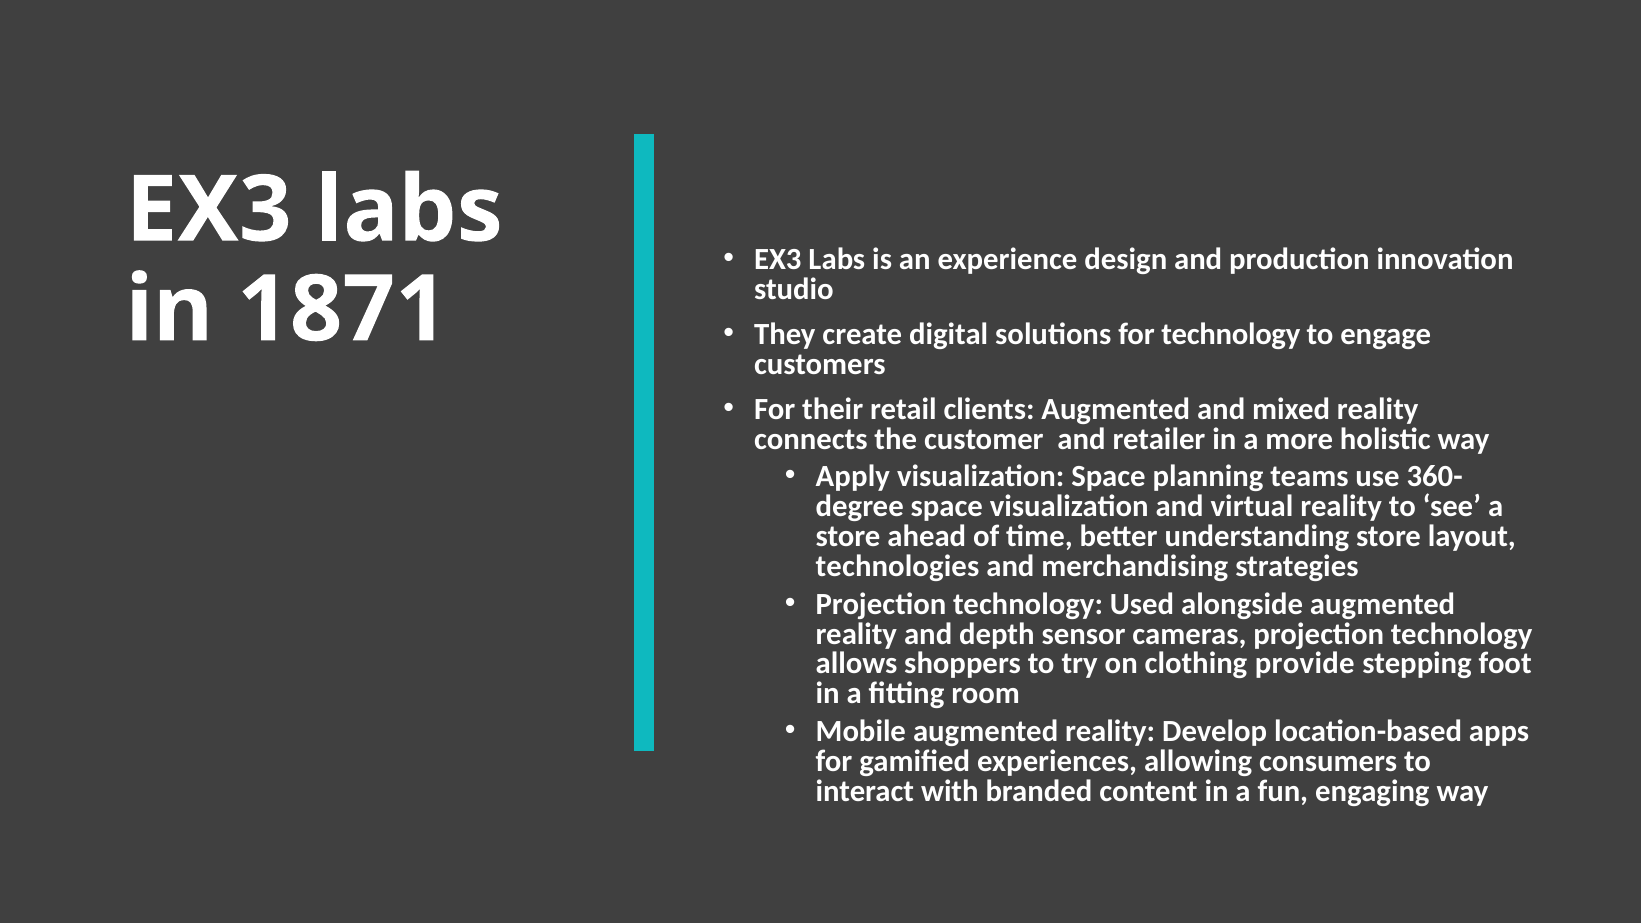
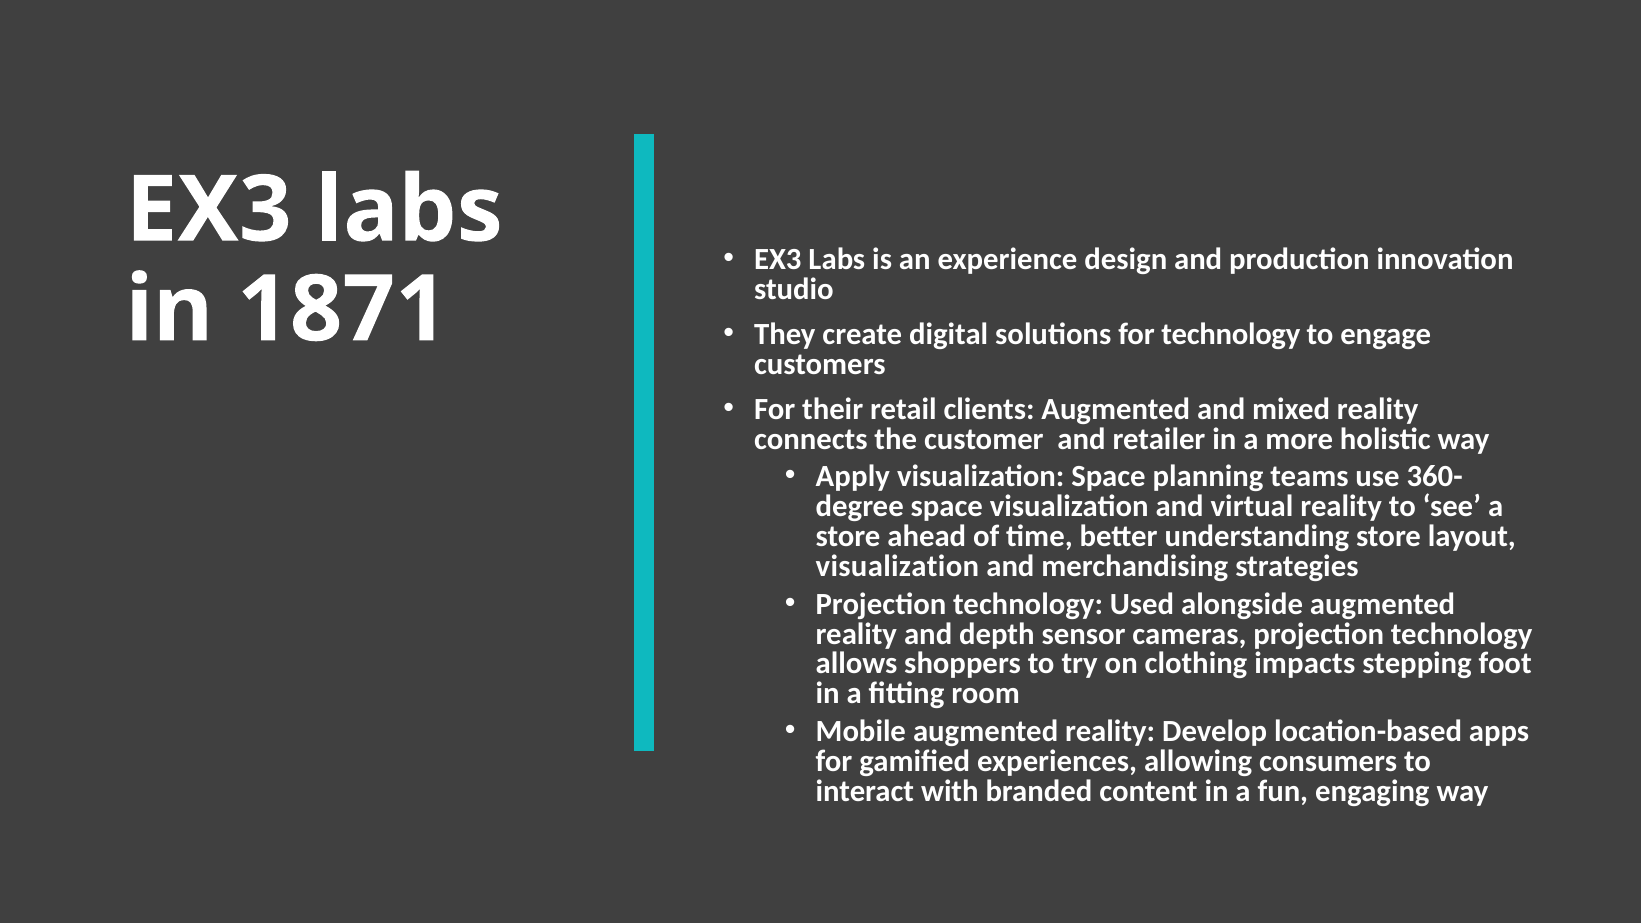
technologies: technologies -> visualization (897, 566)
provide: provide -> impacts (1305, 664)
